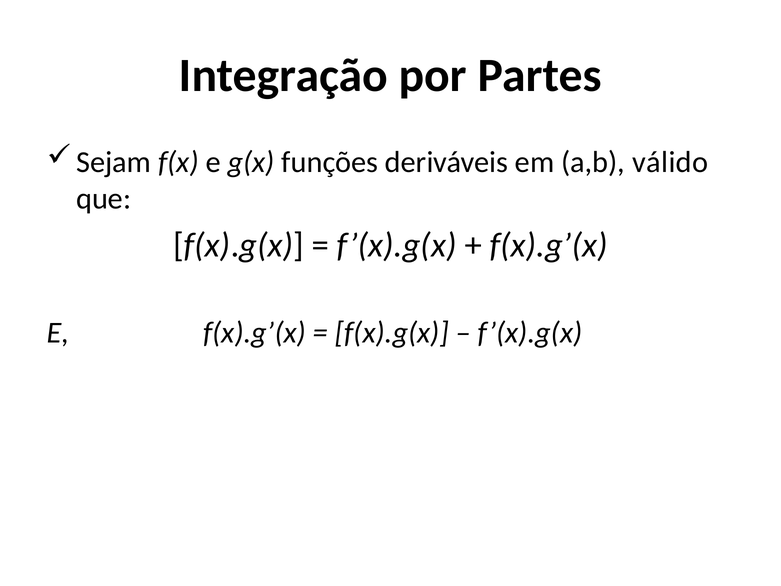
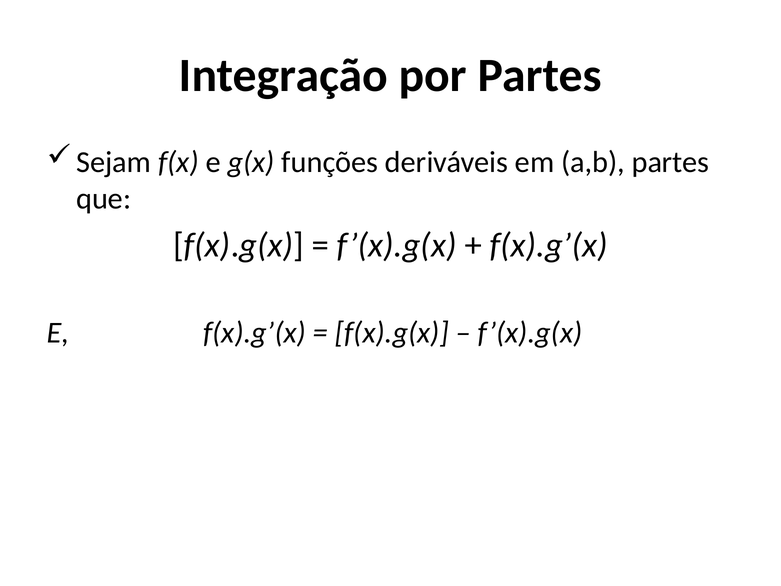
a,b válido: válido -> partes (670, 162)
